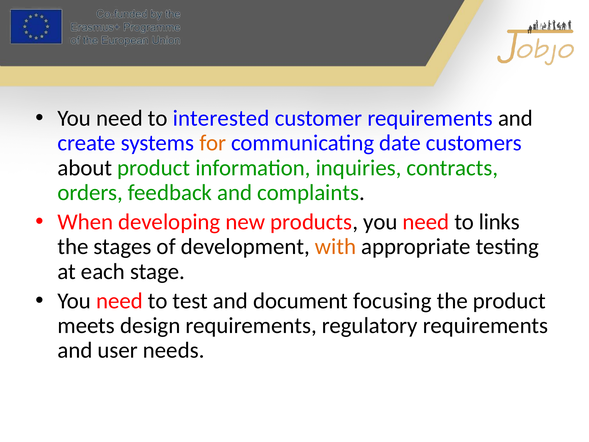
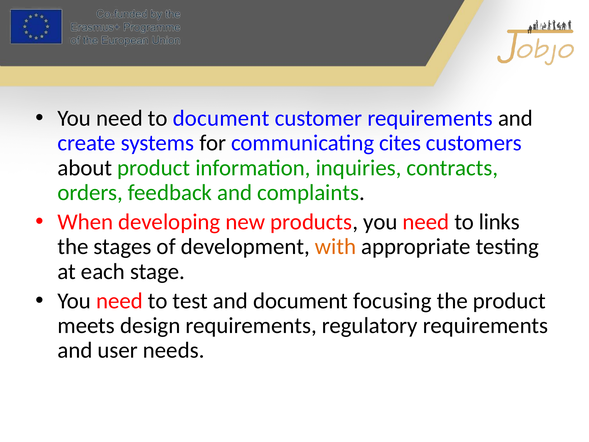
to interested: interested -> document (221, 118)
for colour: orange -> black (213, 143)
date: date -> cites (400, 143)
